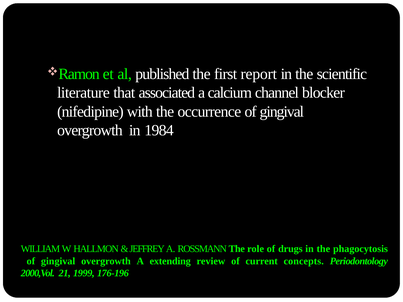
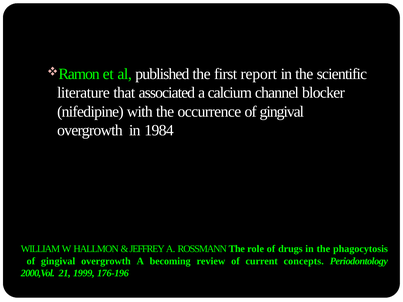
extending: extending -> becoming (170, 261)
